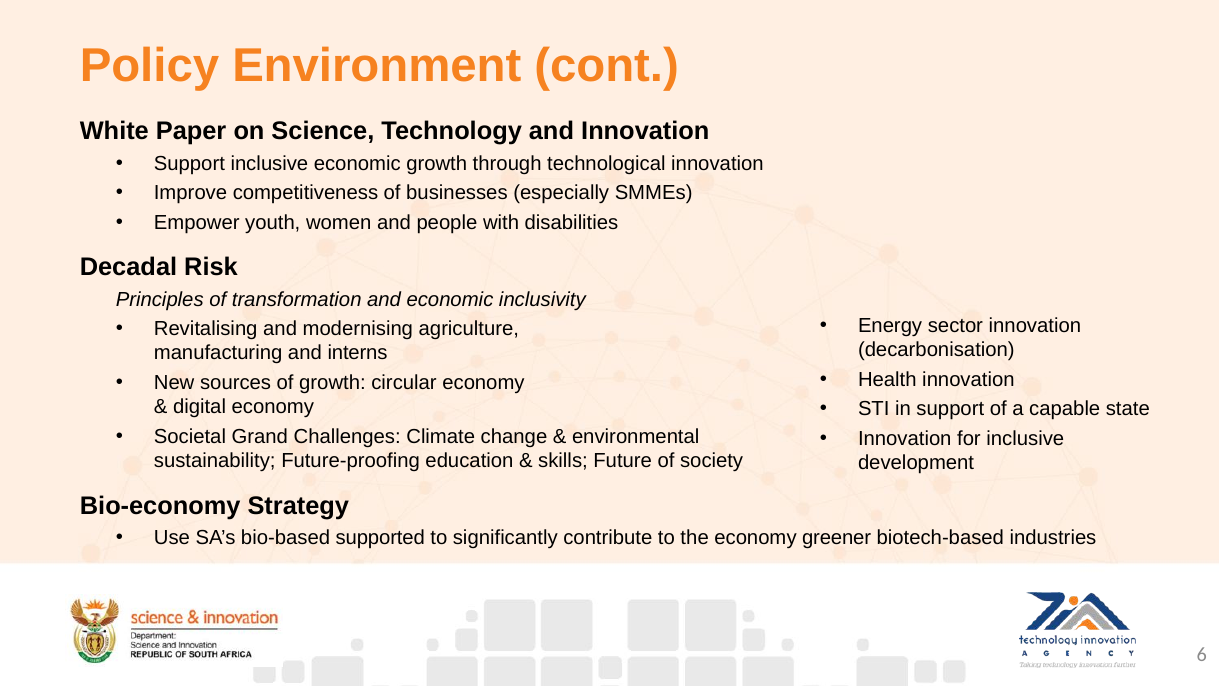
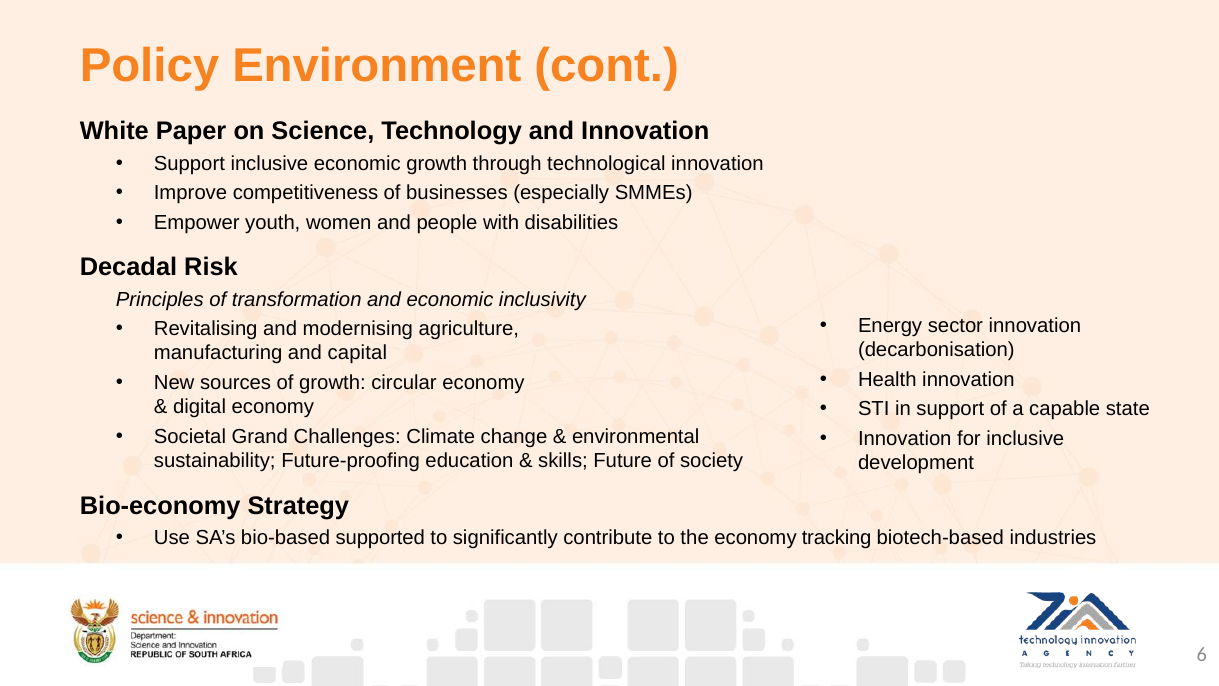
interns: interns -> capital (357, 353)
greener: greener -> tracking (837, 538)
